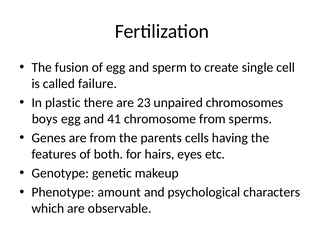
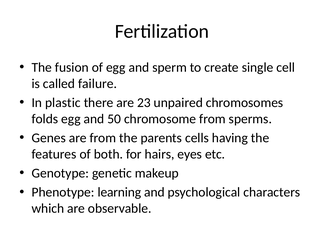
boys: boys -> folds (45, 119)
41: 41 -> 50 (114, 119)
amount: amount -> learning (119, 192)
